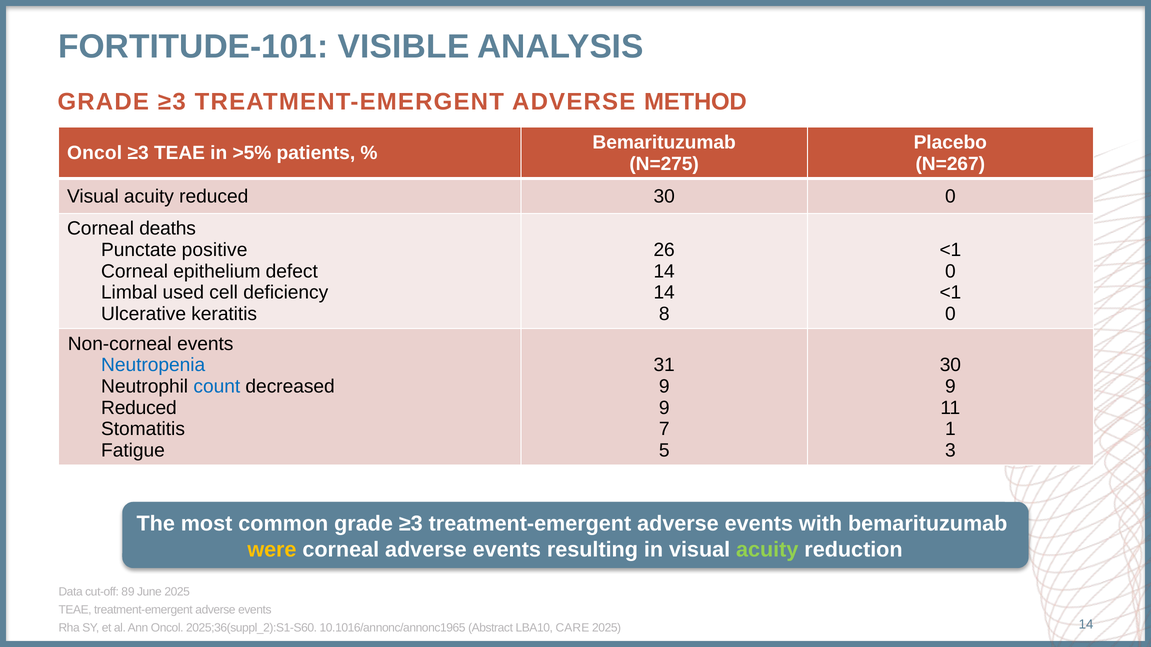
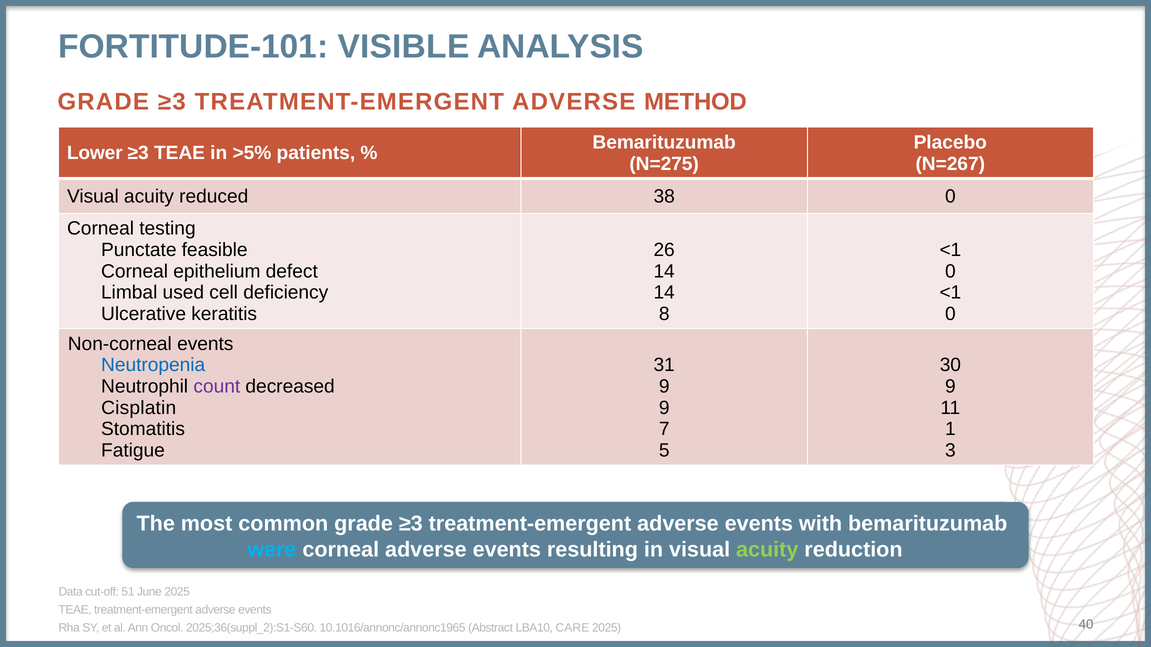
Oncol: Oncol -> Lower (95, 153)
reduced 30: 30 -> 38 (664, 196)
deaths: deaths -> testing (167, 229)
positive: positive -> feasible (215, 250)
count colour: blue -> purple (217, 387)
Reduced: Reduced -> Cisplatin (139, 408)
were colour: yellow -> light blue (272, 550)
89: 89 -> 51 (128, 592)
2025 14: 14 -> 40 (1086, 625)
